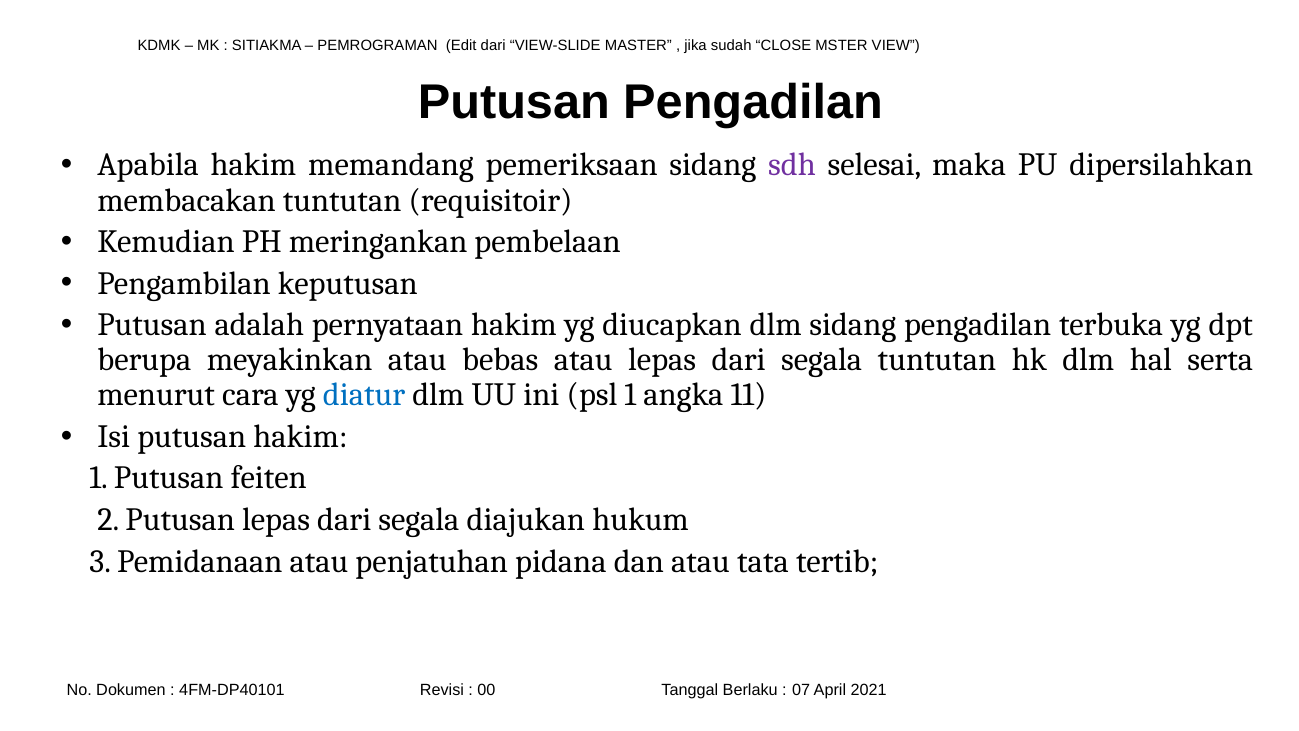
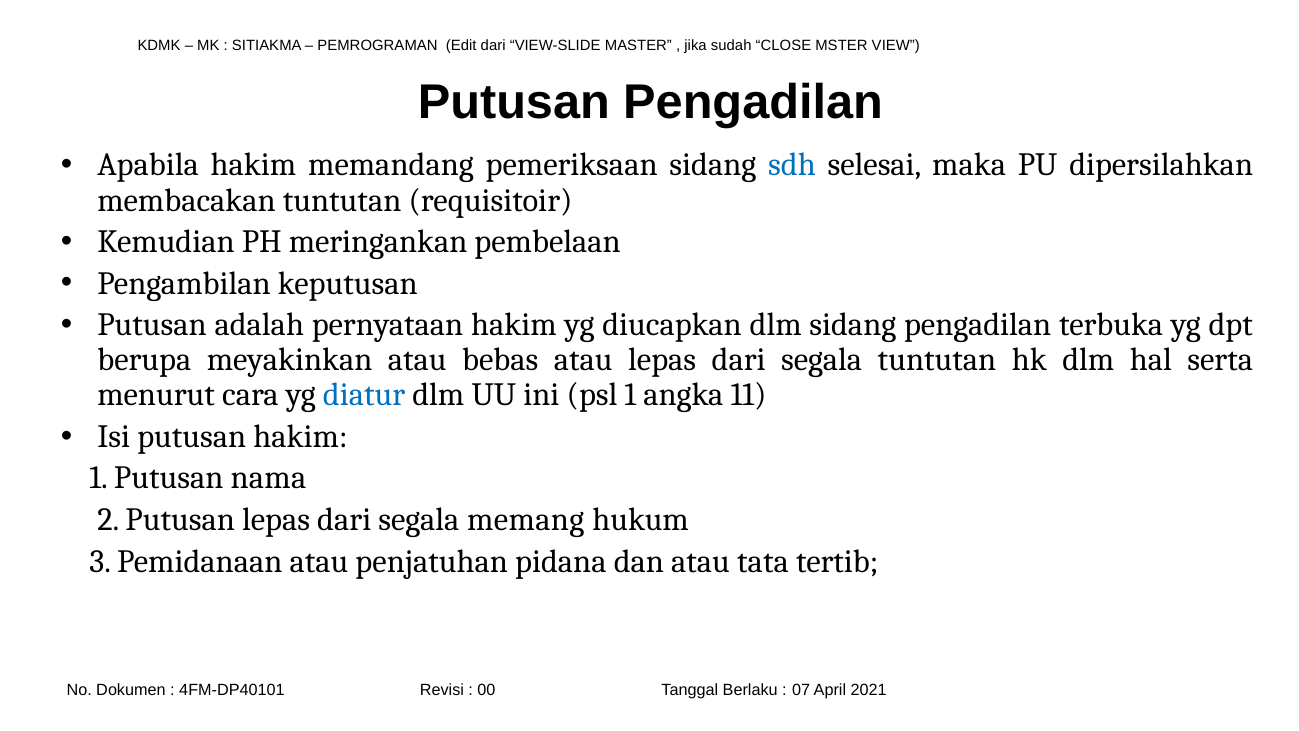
sdh colour: purple -> blue (792, 165)
feiten: feiten -> nama (268, 478)
diajukan: diajukan -> memang (526, 520)
